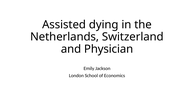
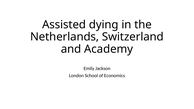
Physician: Physician -> Academy (109, 49)
